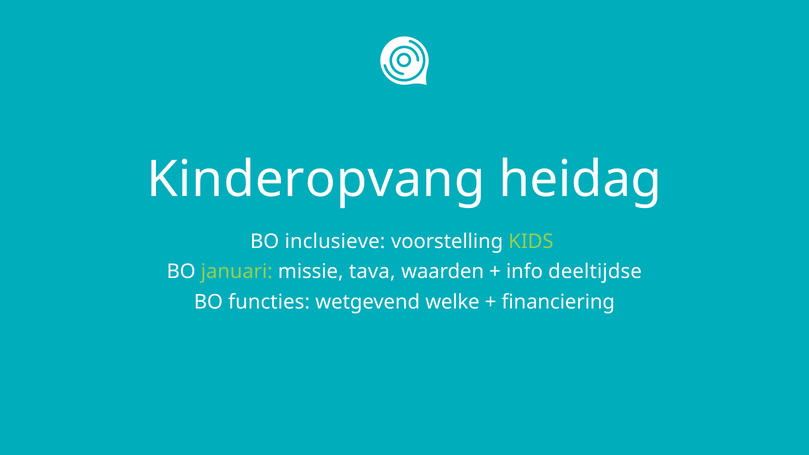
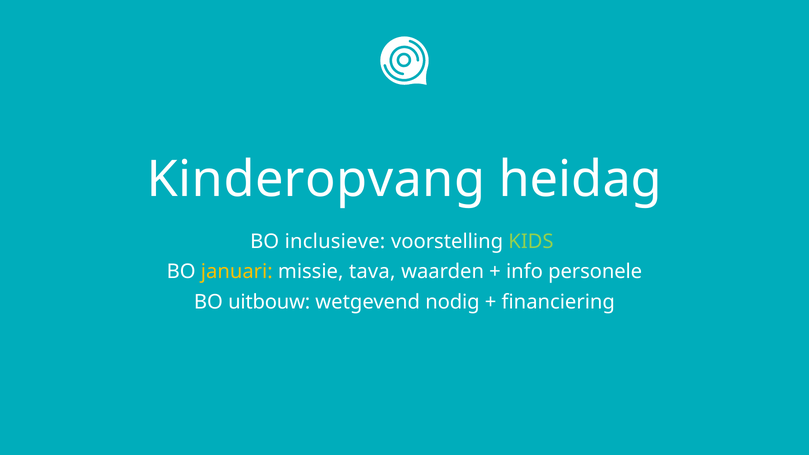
januari colour: light green -> yellow (237, 272)
deeltijdse: deeltijdse -> personele (595, 272)
functies: functies -> uitbouw (269, 302)
welke: welke -> nodig (452, 302)
